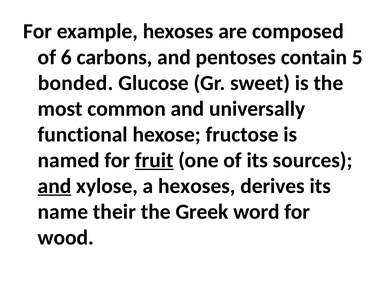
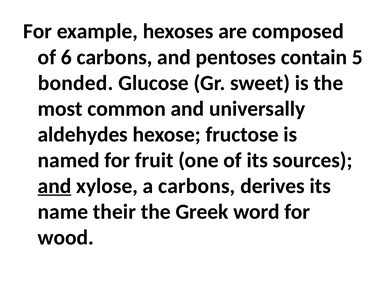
functional: functional -> aldehydes (83, 135)
fruit underline: present -> none (154, 160)
a hexoses: hexoses -> carbons (197, 186)
